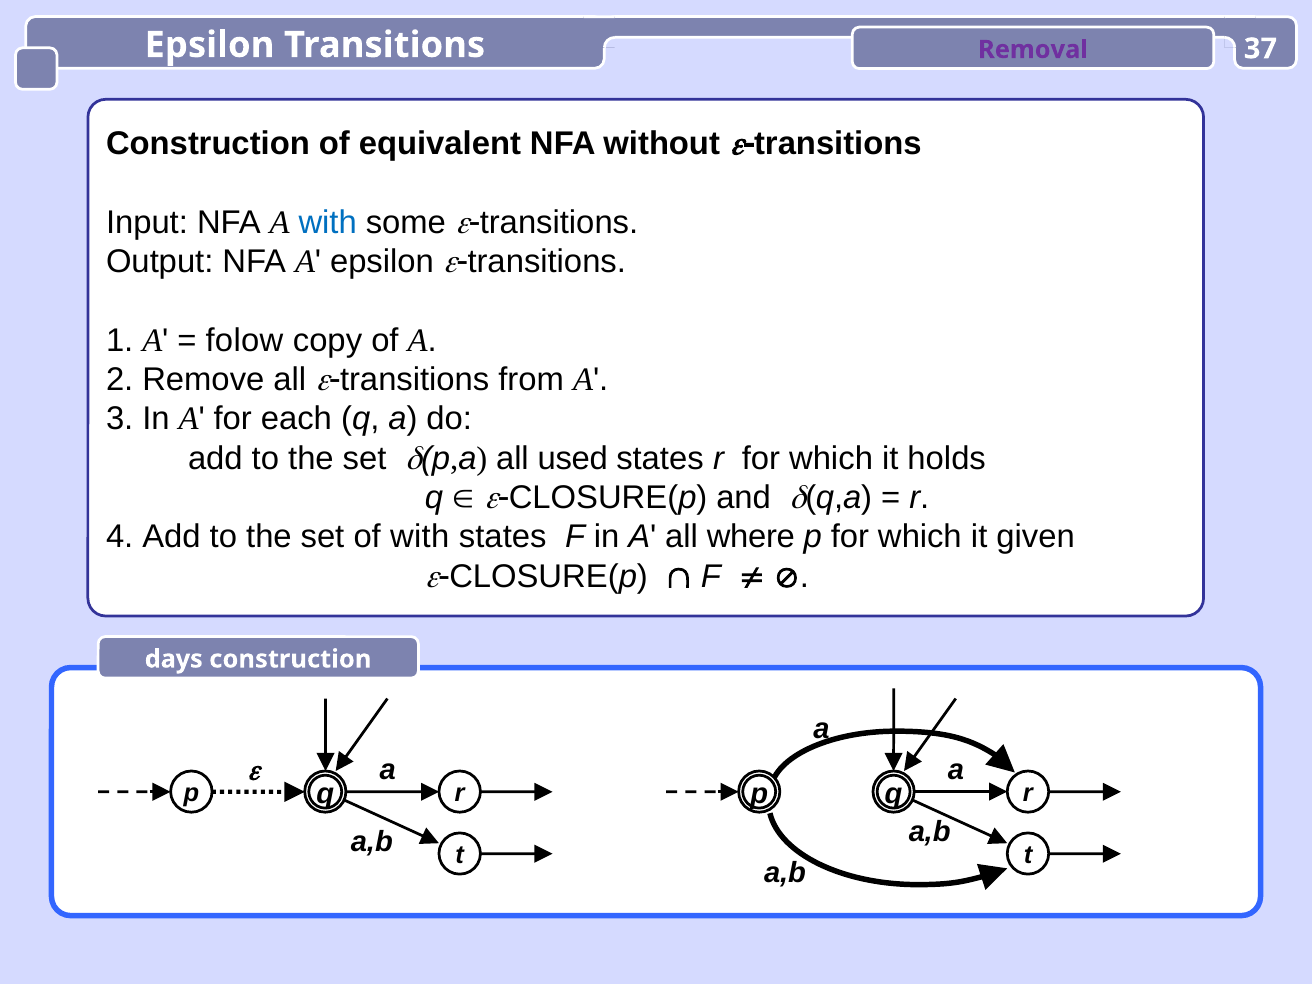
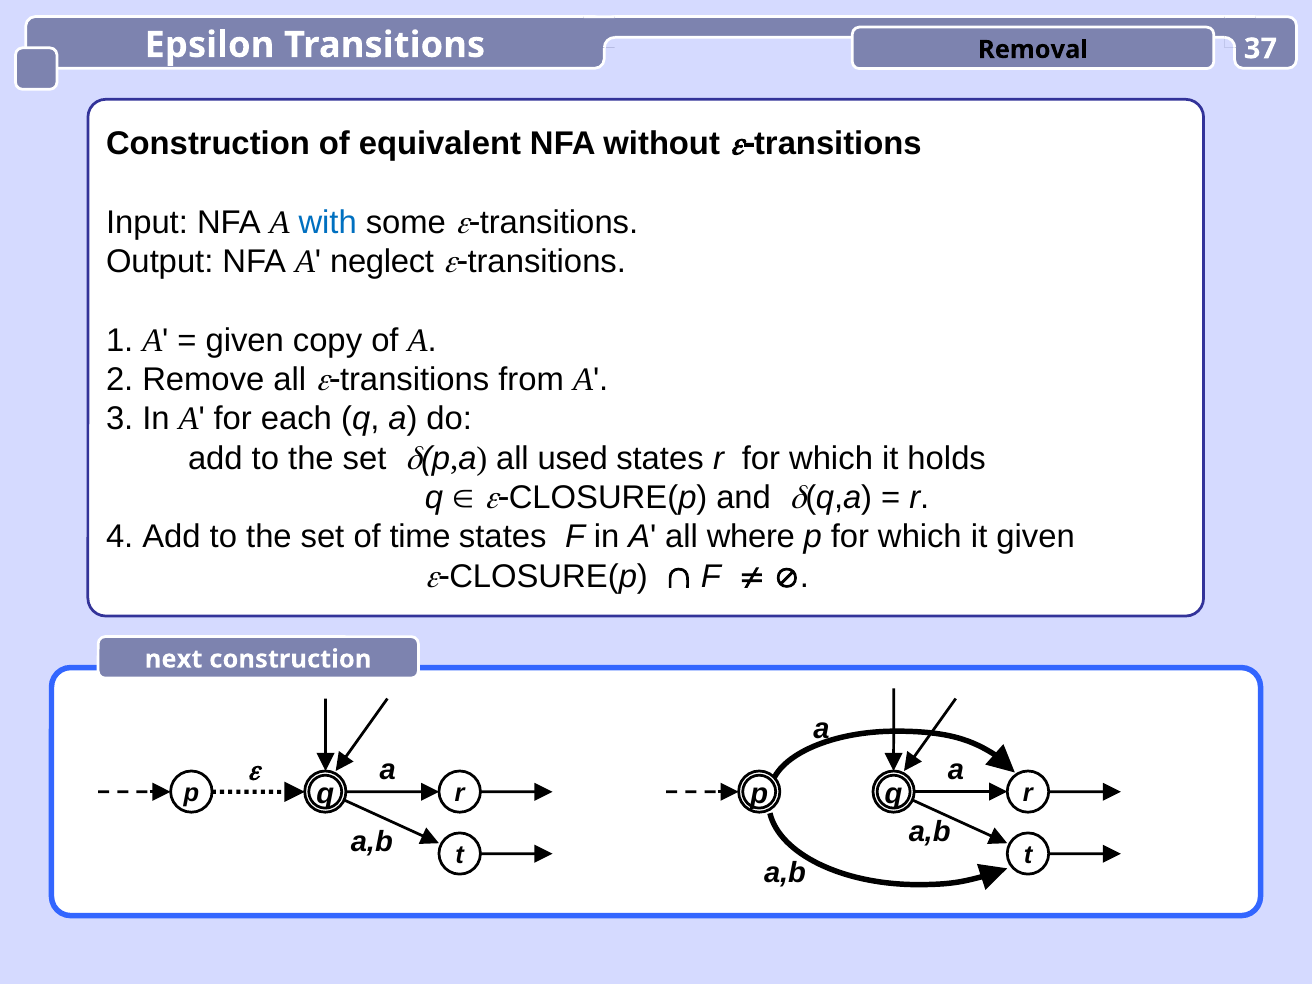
Removal colour: purple -> black (1033, 50)
A epsilon: epsilon -> neglect (382, 262)
folow: folow -> given (245, 340)
of with: with -> time (420, 537)
days: days -> next (174, 659)
